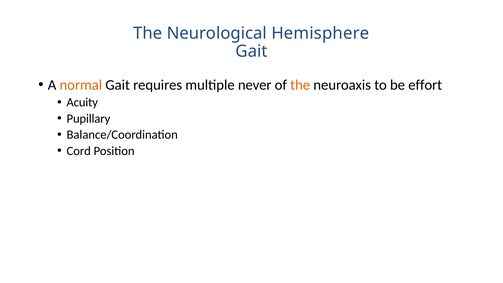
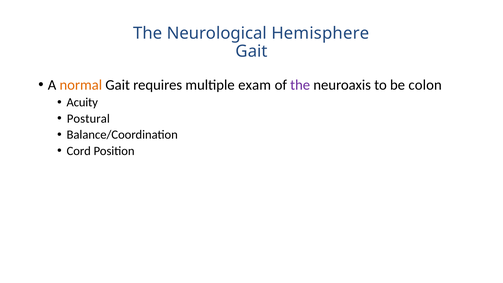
never: never -> exam (255, 85)
the colour: orange -> purple (300, 85)
effort: effort -> colon (425, 85)
Pupillary: Pupillary -> Postural (88, 119)
